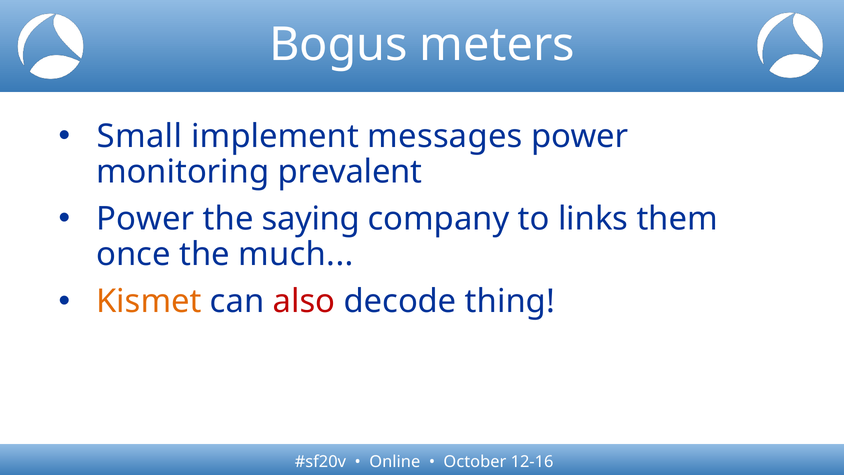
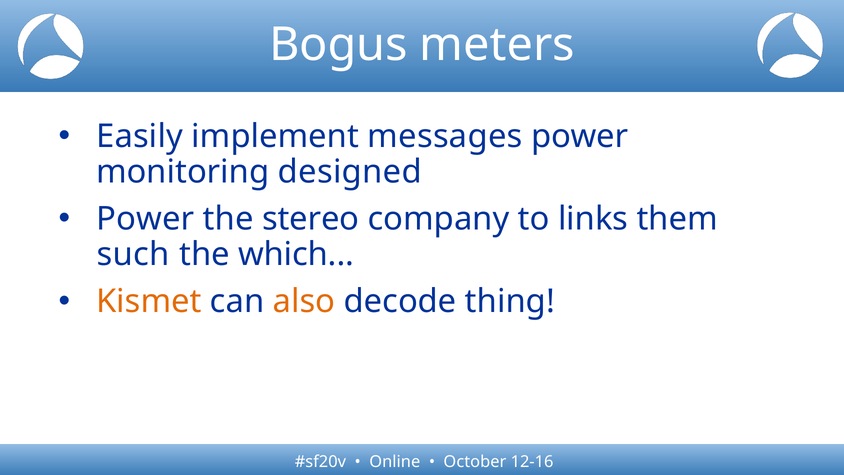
Small: Small -> Easily (139, 136)
prevalent: prevalent -> designed (350, 172)
saying: saying -> stereo (311, 219)
once: once -> such (133, 254)
much: much -> which (296, 254)
also colour: red -> orange (304, 301)
